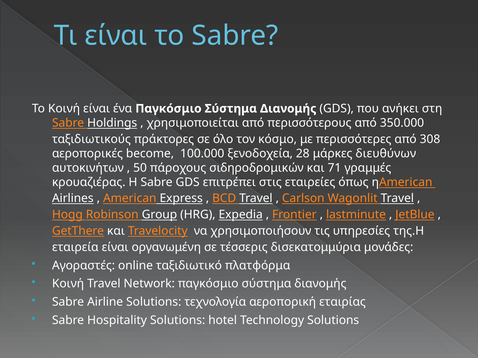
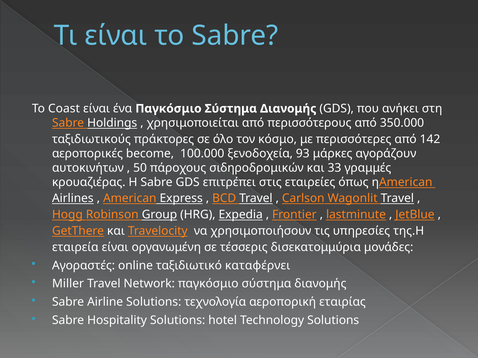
Το Κοινή: Κοινή -> Coast (64, 109)
308: 308 -> 142 (430, 139)
28: 28 -> 93 (303, 154)
διευθύνων: διευθύνων -> αγοράζουν (386, 154)
71: 71 -> 33 (334, 168)
πλατφόρμα: πλατφόρμα -> καταφέρνει (258, 266)
Κοινή: Κοινή -> Miller (68, 284)
